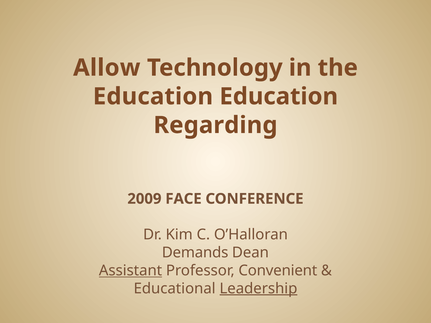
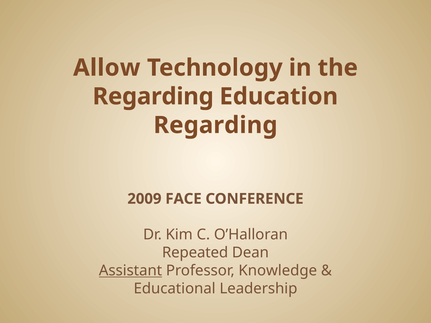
Education: Education -> Regarding (153, 97)
Demands: Demands -> Repeated (195, 253)
Convenient: Convenient -> Knowledge (278, 271)
Leadership underline: present -> none (258, 289)
